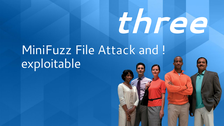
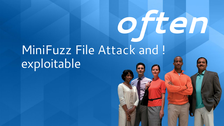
three: three -> often (161, 22)
